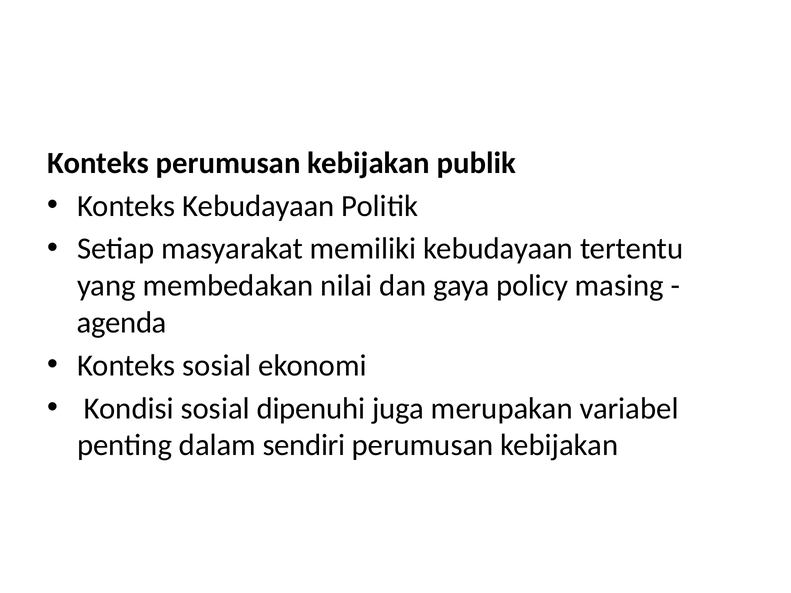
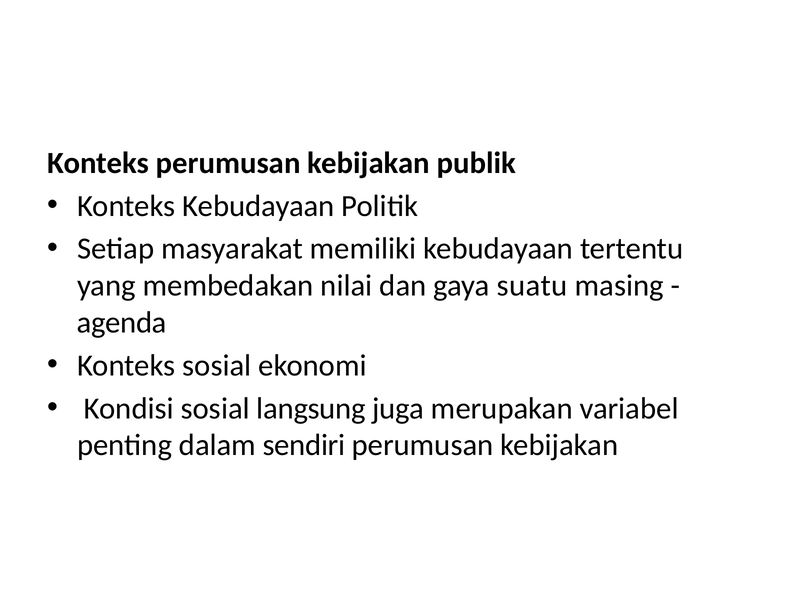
policy: policy -> suatu (532, 286)
dipenuhi: dipenuhi -> langsung (311, 409)
